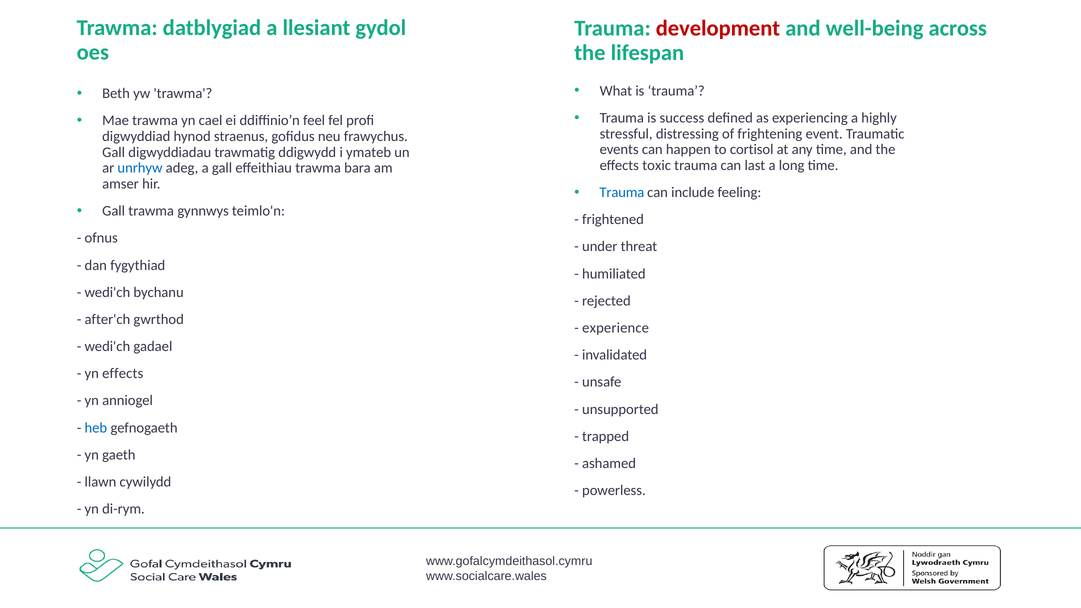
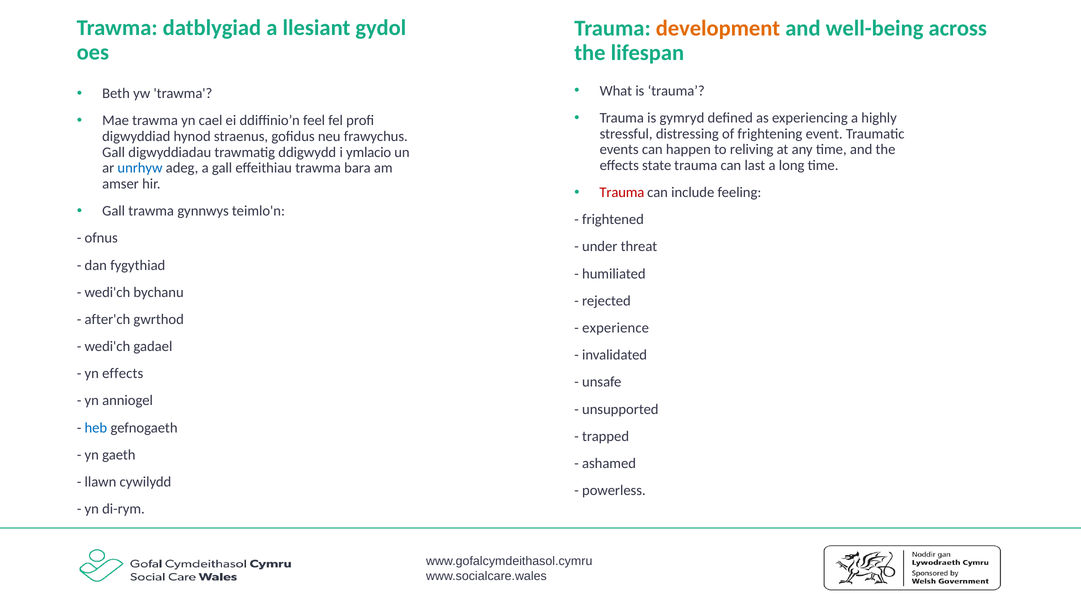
development colour: red -> orange (718, 28)
success: success -> gymryd (682, 118)
cortisol: cortisol -> reliving (752, 150)
ymateb: ymateb -> ymlacio (369, 152)
toxic: toxic -> state (657, 165)
Trauma colour: blue -> red (622, 192)
